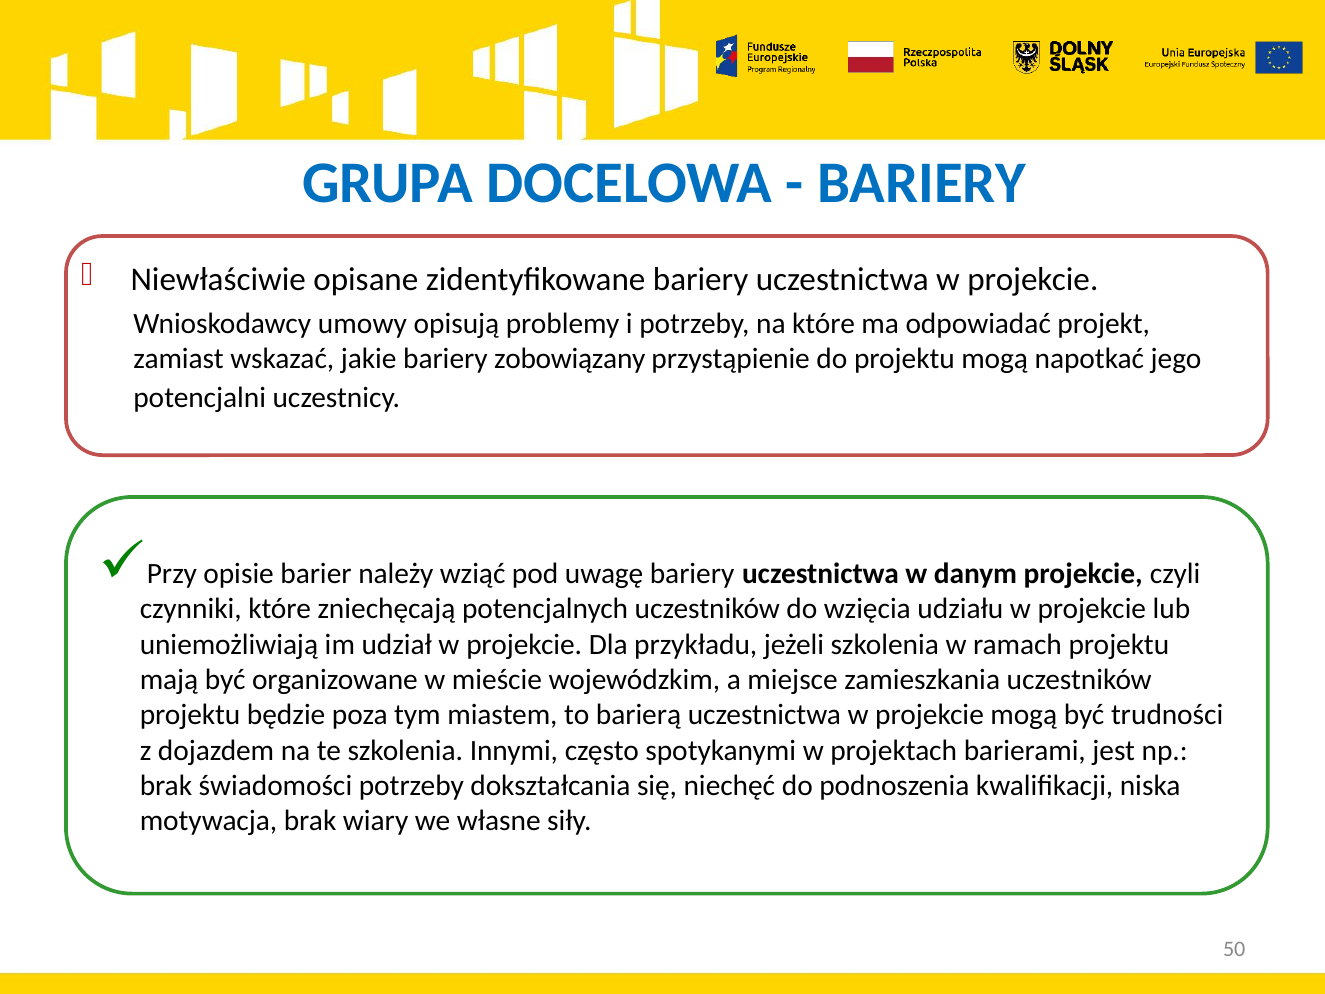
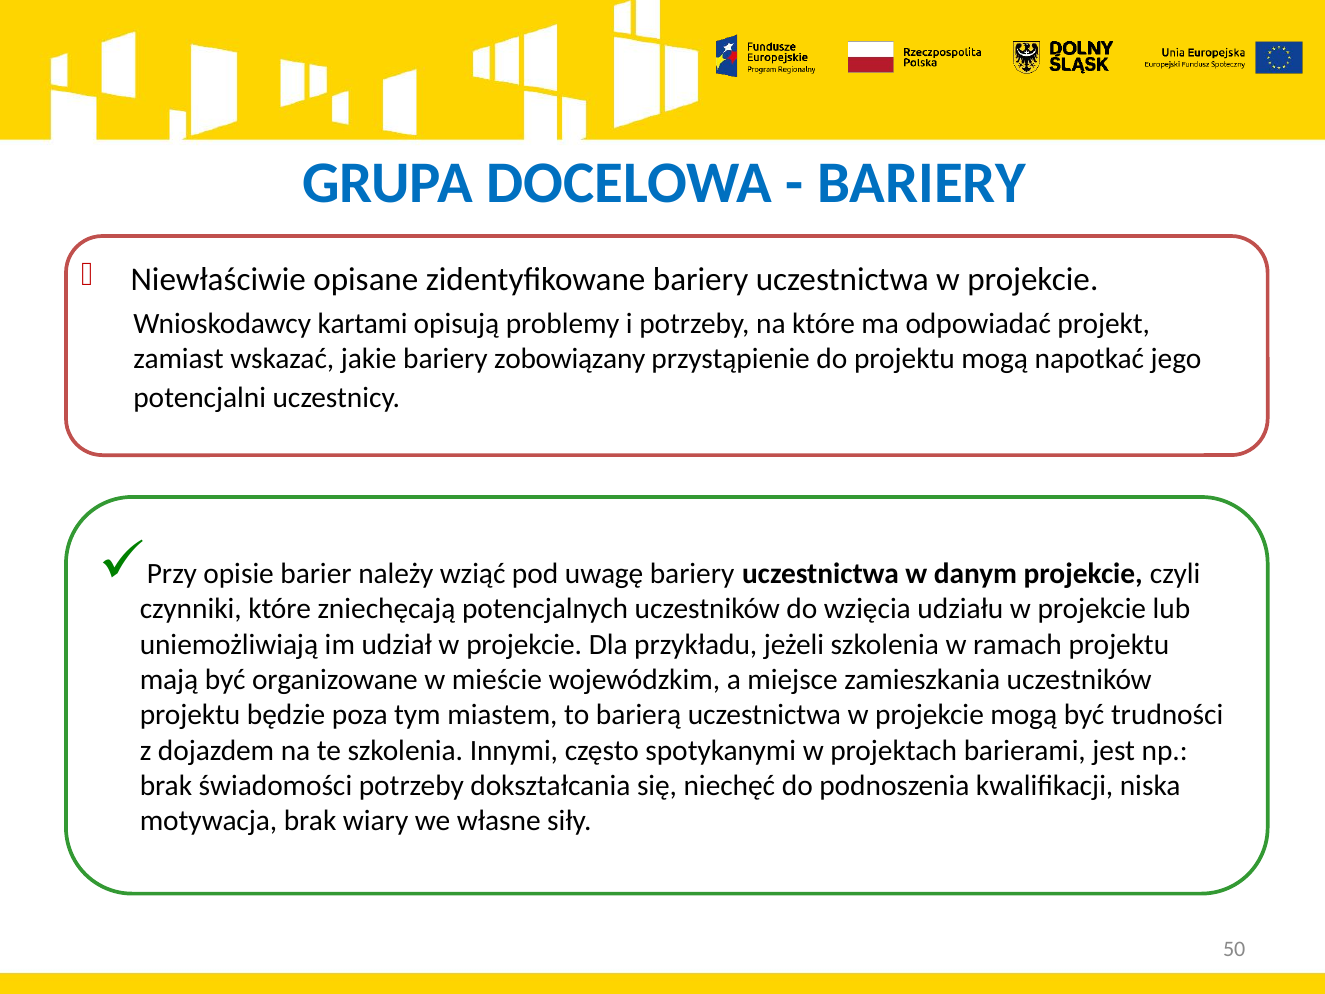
umowy: umowy -> kartami (363, 324)
